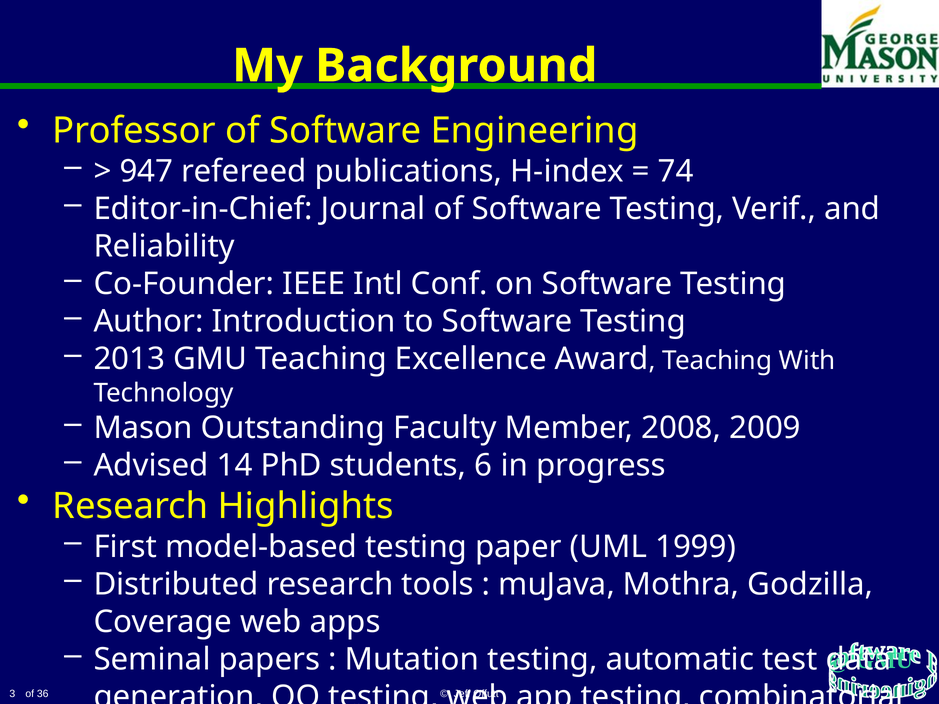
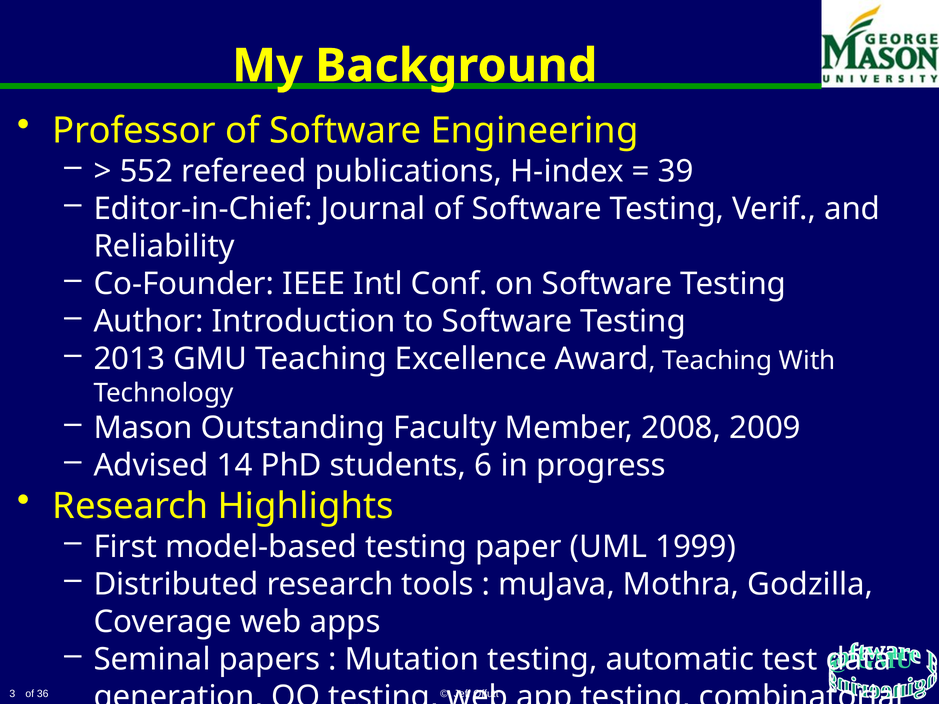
947: 947 -> 552 (146, 171)
74: 74 -> 39 (676, 171)
